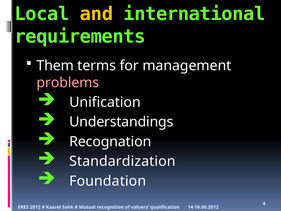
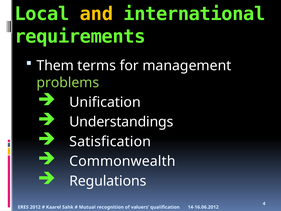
problems colour: pink -> light green (68, 82)
Recognation: Recognation -> Satisfication (110, 141)
Standardization: Standardization -> Commonwealth (122, 161)
Foundation: Foundation -> Regulations (108, 181)
